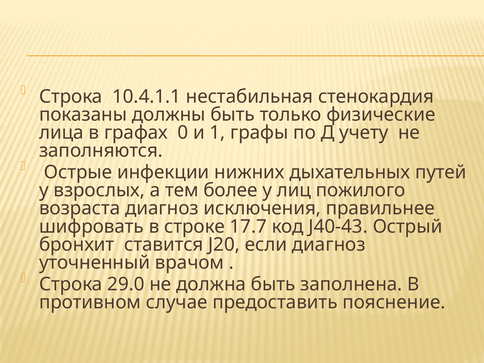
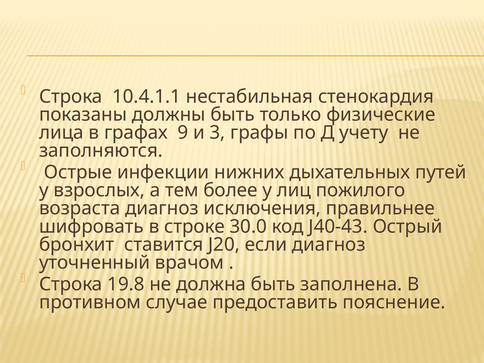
0: 0 -> 9 (183, 133)
1: 1 -> 3 (217, 133)
17.7: 17.7 -> 30.0 (248, 227)
29.0: 29.0 -> 19.8 (126, 284)
